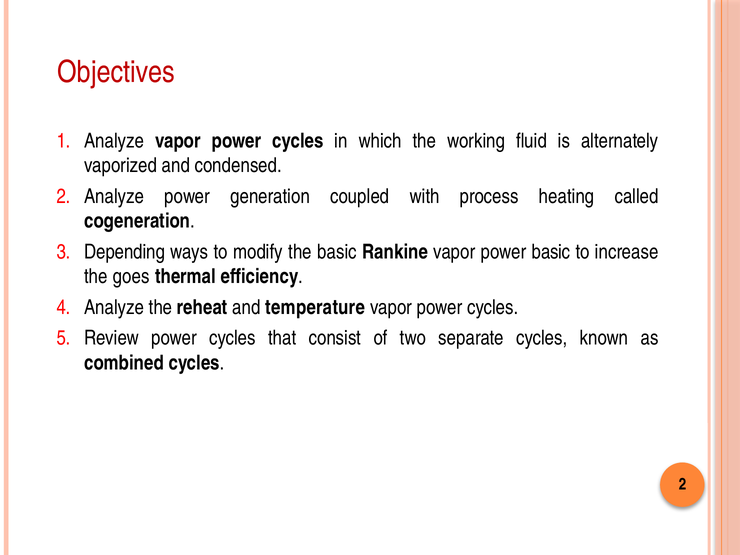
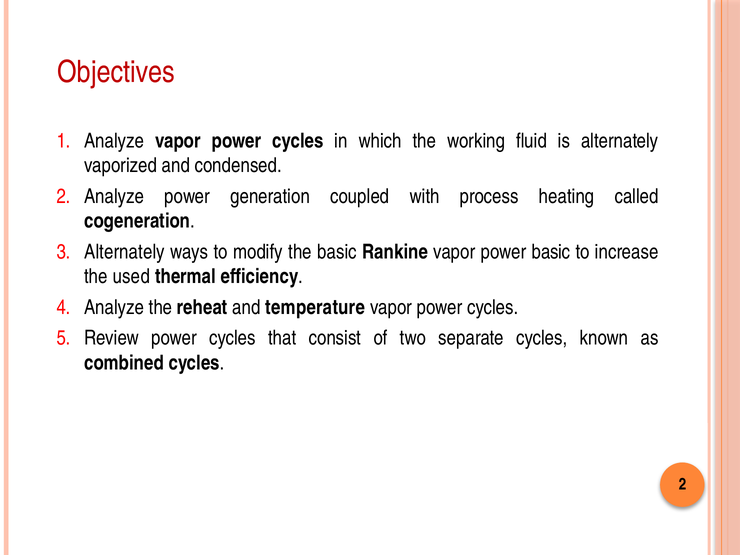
Depending: Depending -> Alternately (125, 252)
goes: goes -> used (131, 276)
